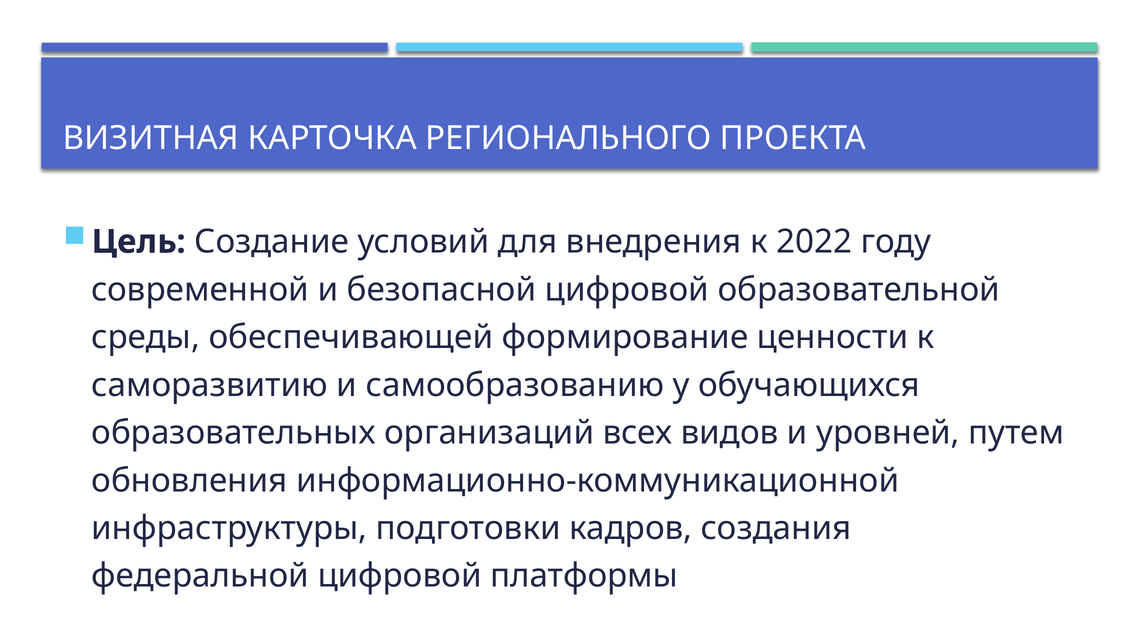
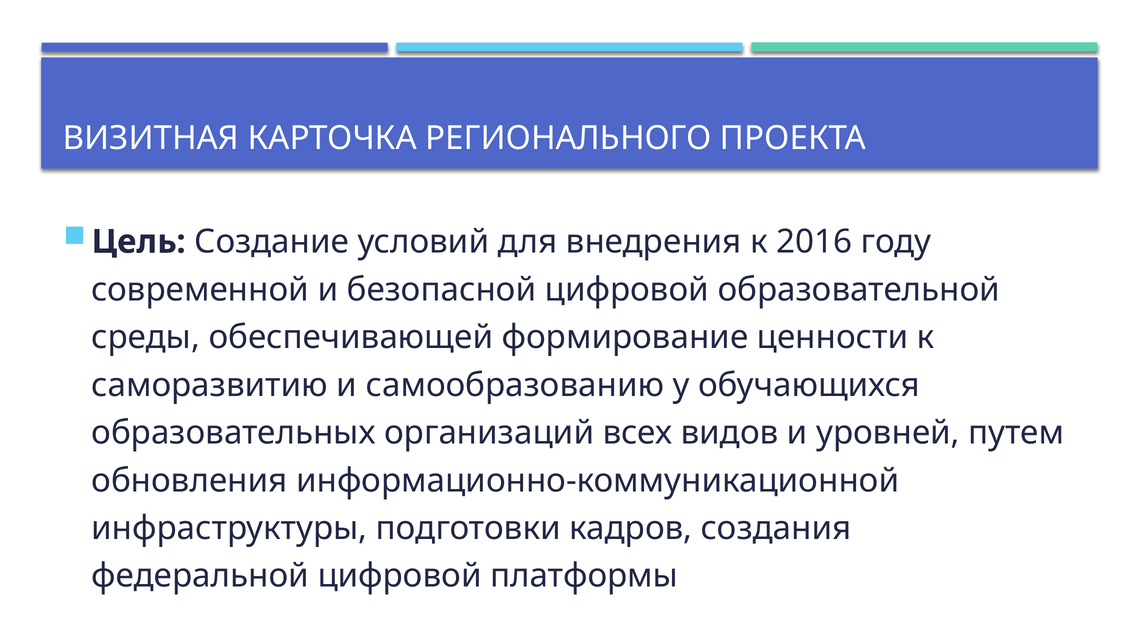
2022: 2022 -> 2016 (814, 242)
